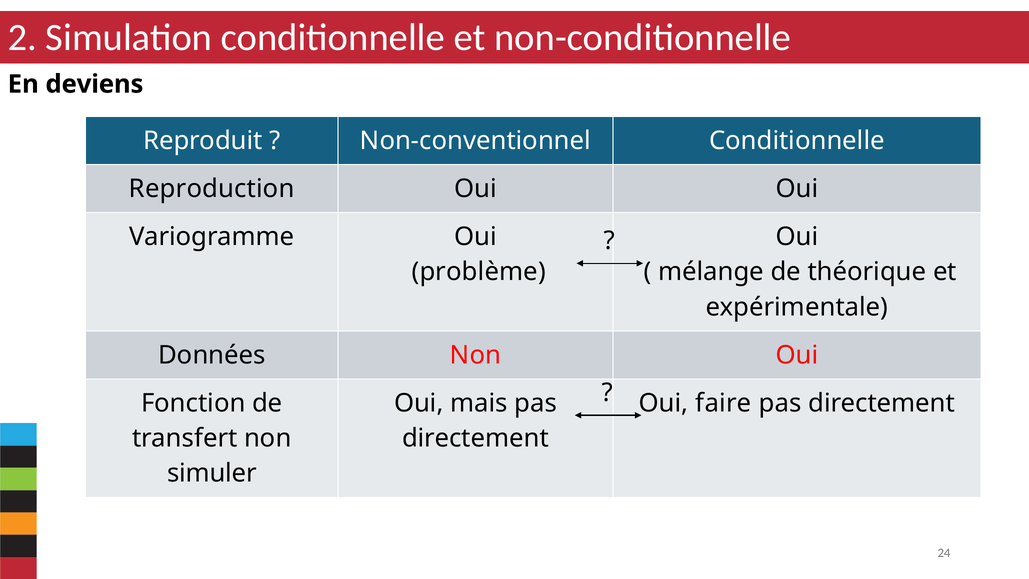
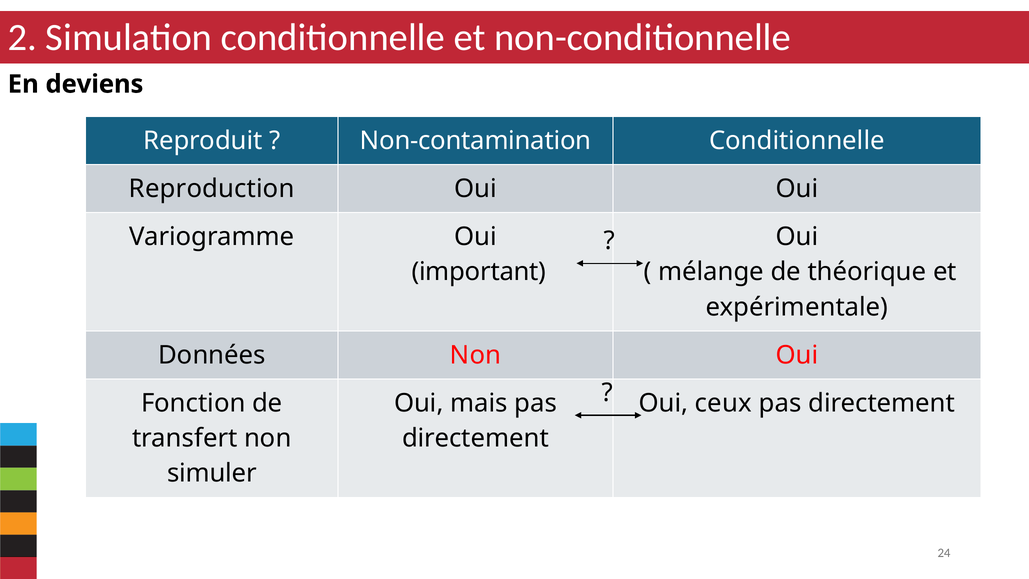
Non-conventionnel: Non-conventionnel -> Non-contamination (476, 141)
problème: problème -> important (479, 272)
faire: faire -> ceux (723, 403)
